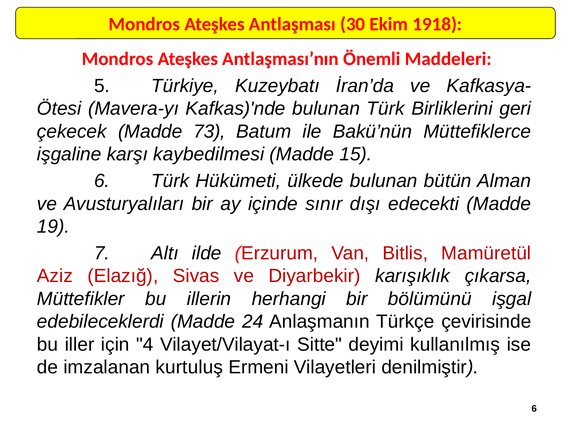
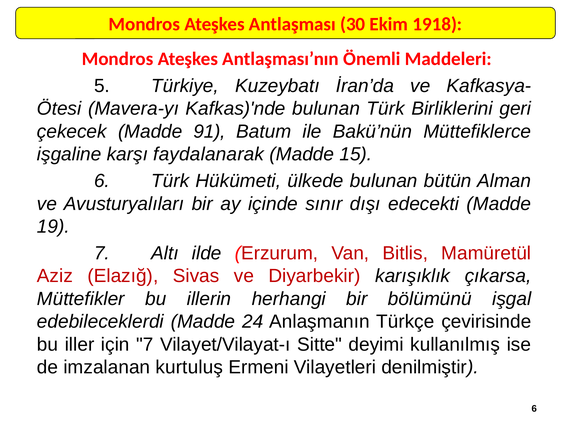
73: 73 -> 91 (209, 132)
kaybedilmesi: kaybedilmesi -> faydalanarak (209, 154)
için 4: 4 -> 7 (145, 345)
